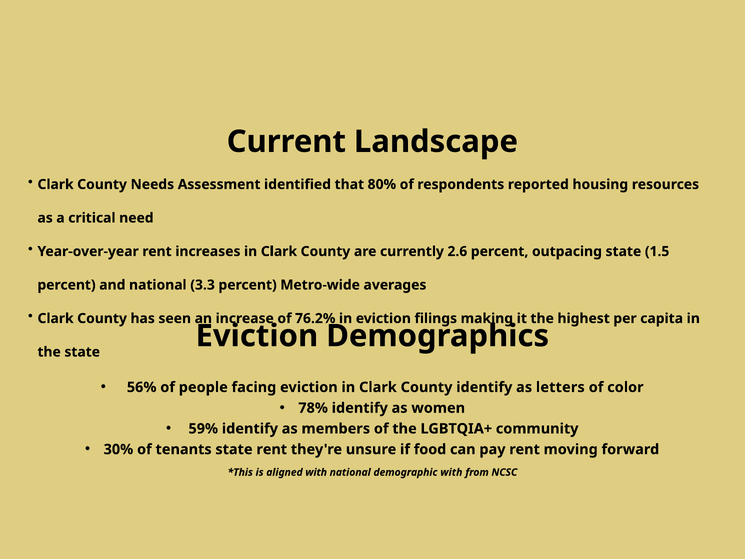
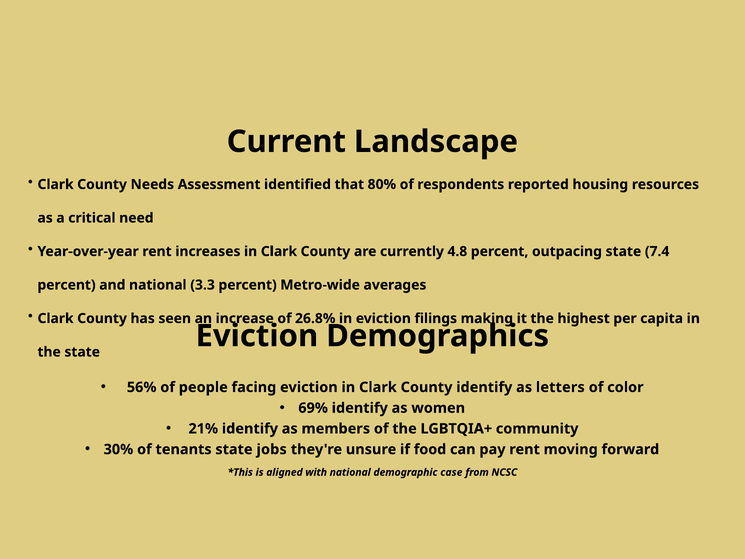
2.6: 2.6 -> 4.8 (457, 251)
1.5: 1.5 -> 7.4 (657, 251)
76.2%: 76.2% -> 26.8% (315, 318)
78%: 78% -> 69% (313, 408)
59%: 59% -> 21% (203, 429)
state rent: rent -> jobs (272, 449)
demographic with: with -> case (451, 472)
